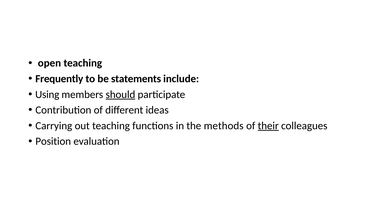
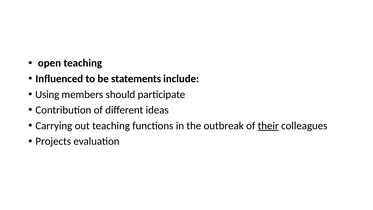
Frequently: Frequently -> Influenced (59, 79)
should underline: present -> none (120, 94)
methods: methods -> outbreak (224, 126)
Position: Position -> Projects (53, 141)
